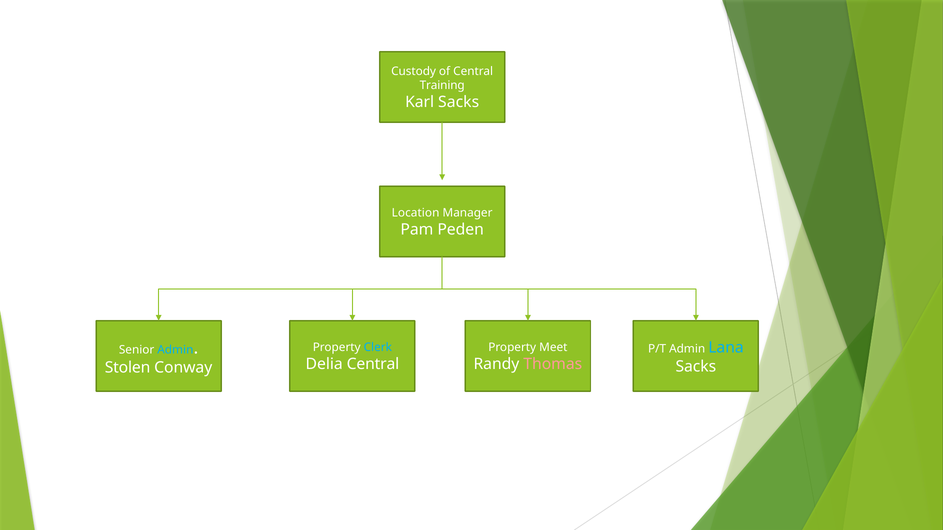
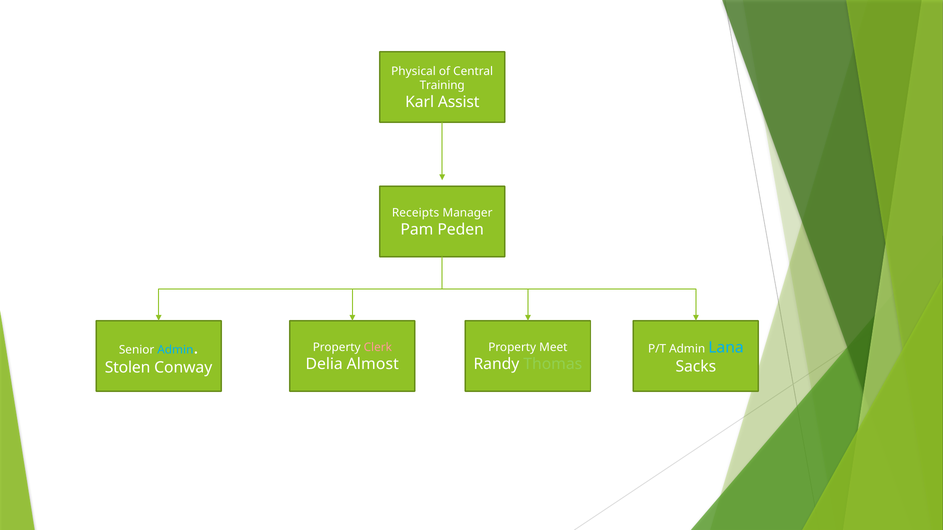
Custody: Custody -> Physical (414, 71)
Karl Sacks: Sacks -> Assist (459, 102)
Location: Location -> Receipts (416, 213)
Clerk colour: light blue -> pink (378, 348)
Delia Central: Central -> Almost (373, 364)
Thomas colour: pink -> light green (553, 364)
